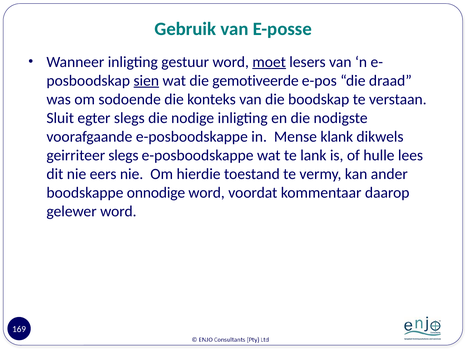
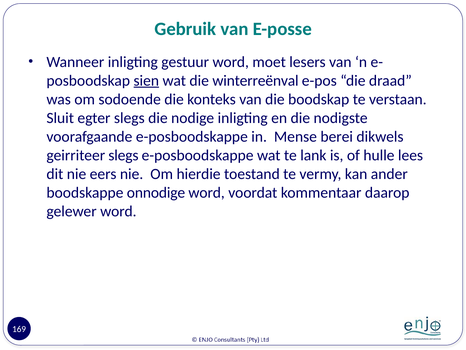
moet underline: present -> none (269, 62)
gemotiveerde: gemotiveerde -> winterreënval (255, 80)
klank: klank -> berei (337, 136)
